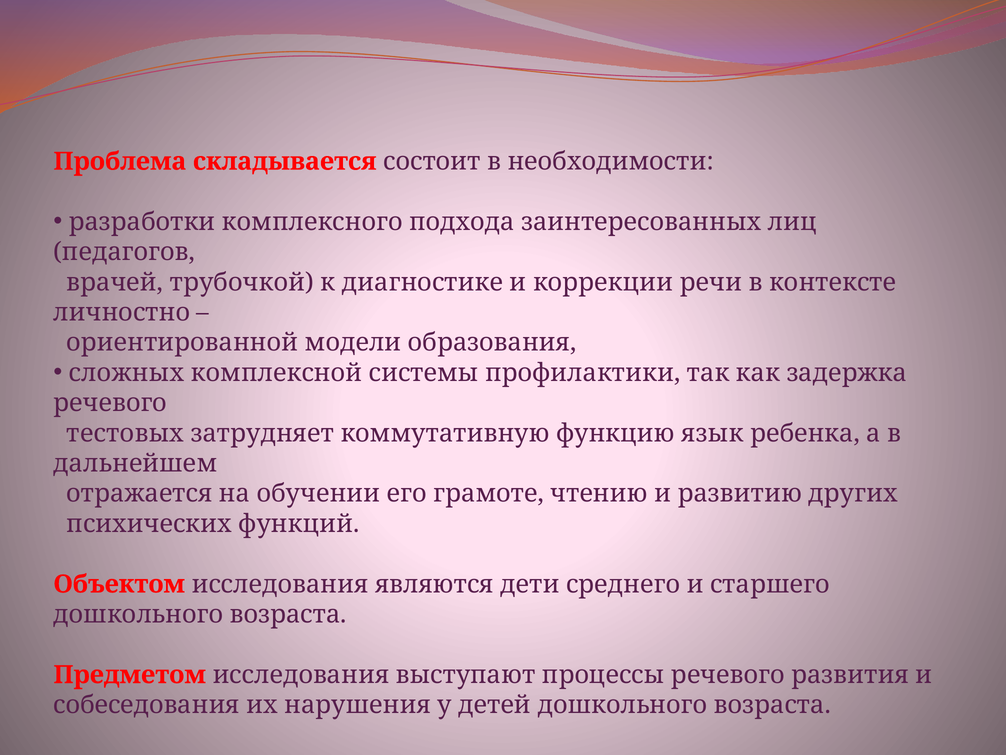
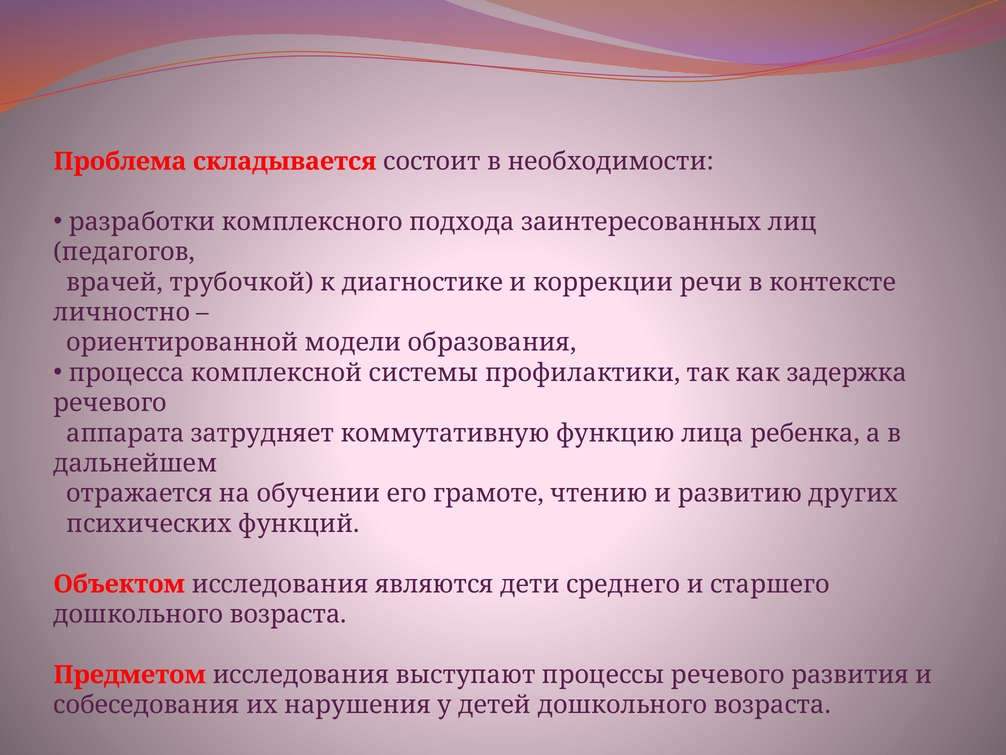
сложных: сложных -> процесса (127, 373)
тестовых: тестовых -> аппарата (125, 433)
язык: язык -> лица (713, 433)
